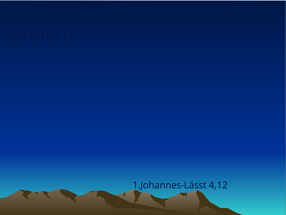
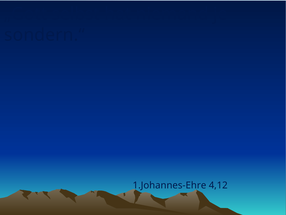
1.Johannes-Lässt: 1.Johannes-Lässt -> 1.Johannes-Ehre (169, 185)
